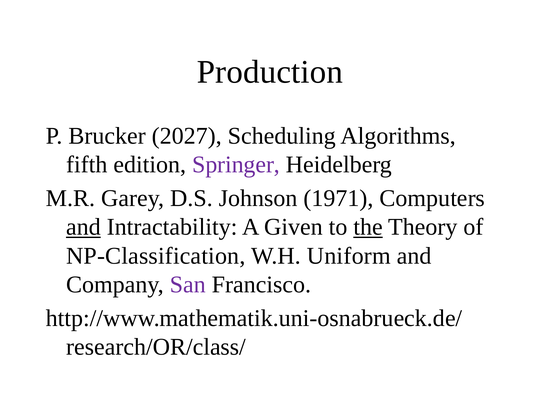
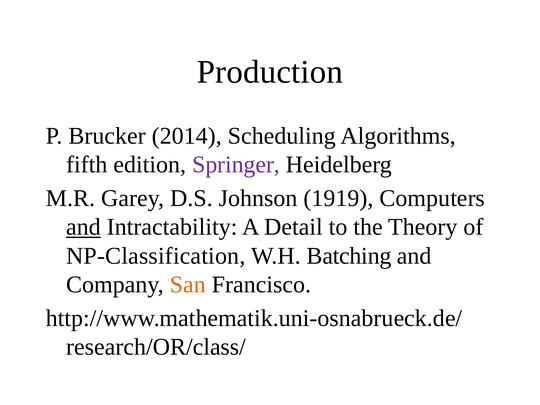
2027: 2027 -> 2014 (187, 136)
1971: 1971 -> 1919 (339, 198)
Given: Given -> Detail (293, 227)
the underline: present -> none (368, 227)
Uniform: Uniform -> Batching (349, 256)
San colour: purple -> orange (188, 285)
